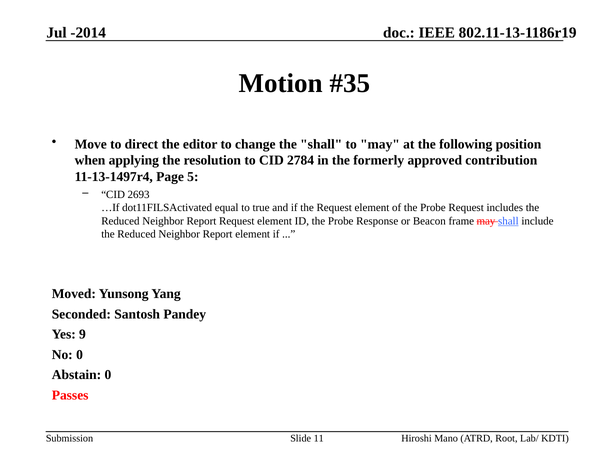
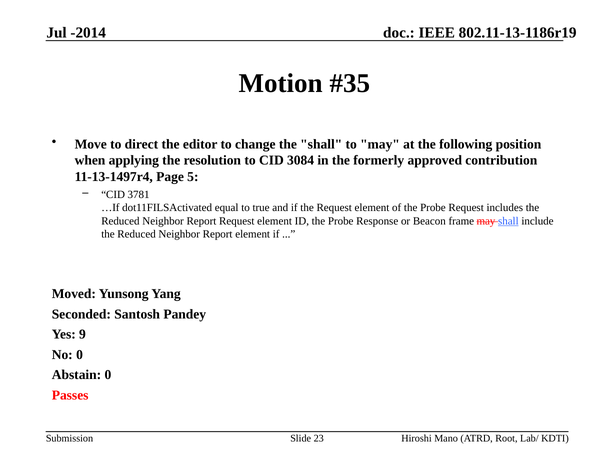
2784: 2784 -> 3084 (301, 160)
2693: 2693 -> 3781 (139, 194)
11: 11 -> 23 (319, 438)
